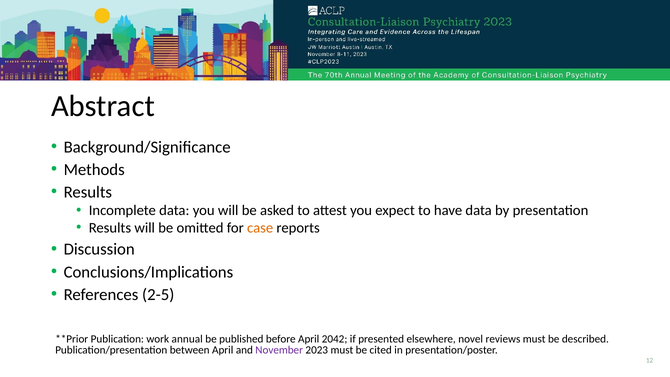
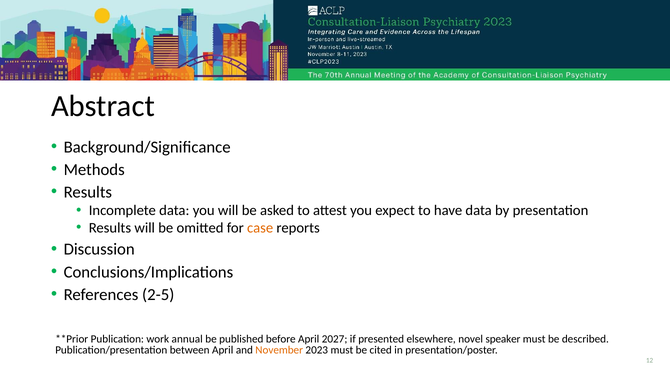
2042: 2042 -> 2027 (335, 339)
reviews: reviews -> speaker (503, 339)
November colour: purple -> orange (279, 350)
